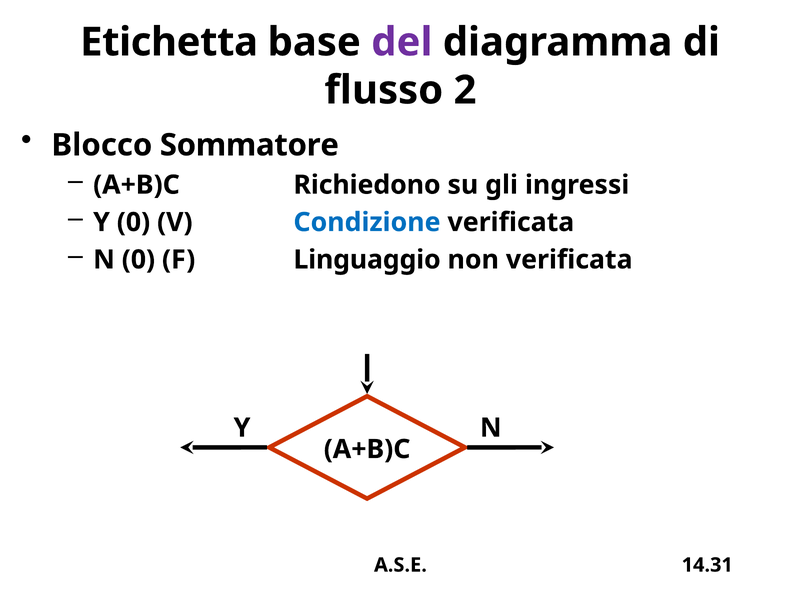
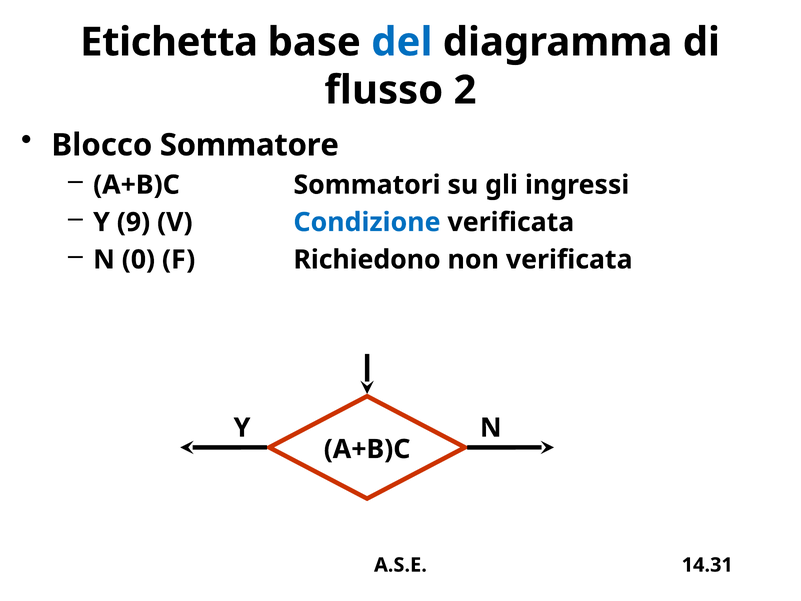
del colour: purple -> blue (402, 42)
Richiedono: Richiedono -> Sommatori (367, 185)
Y 0: 0 -> 9 (133, 222)
Linguaggio: Linguaggio -> Richiedono (367, 260)
